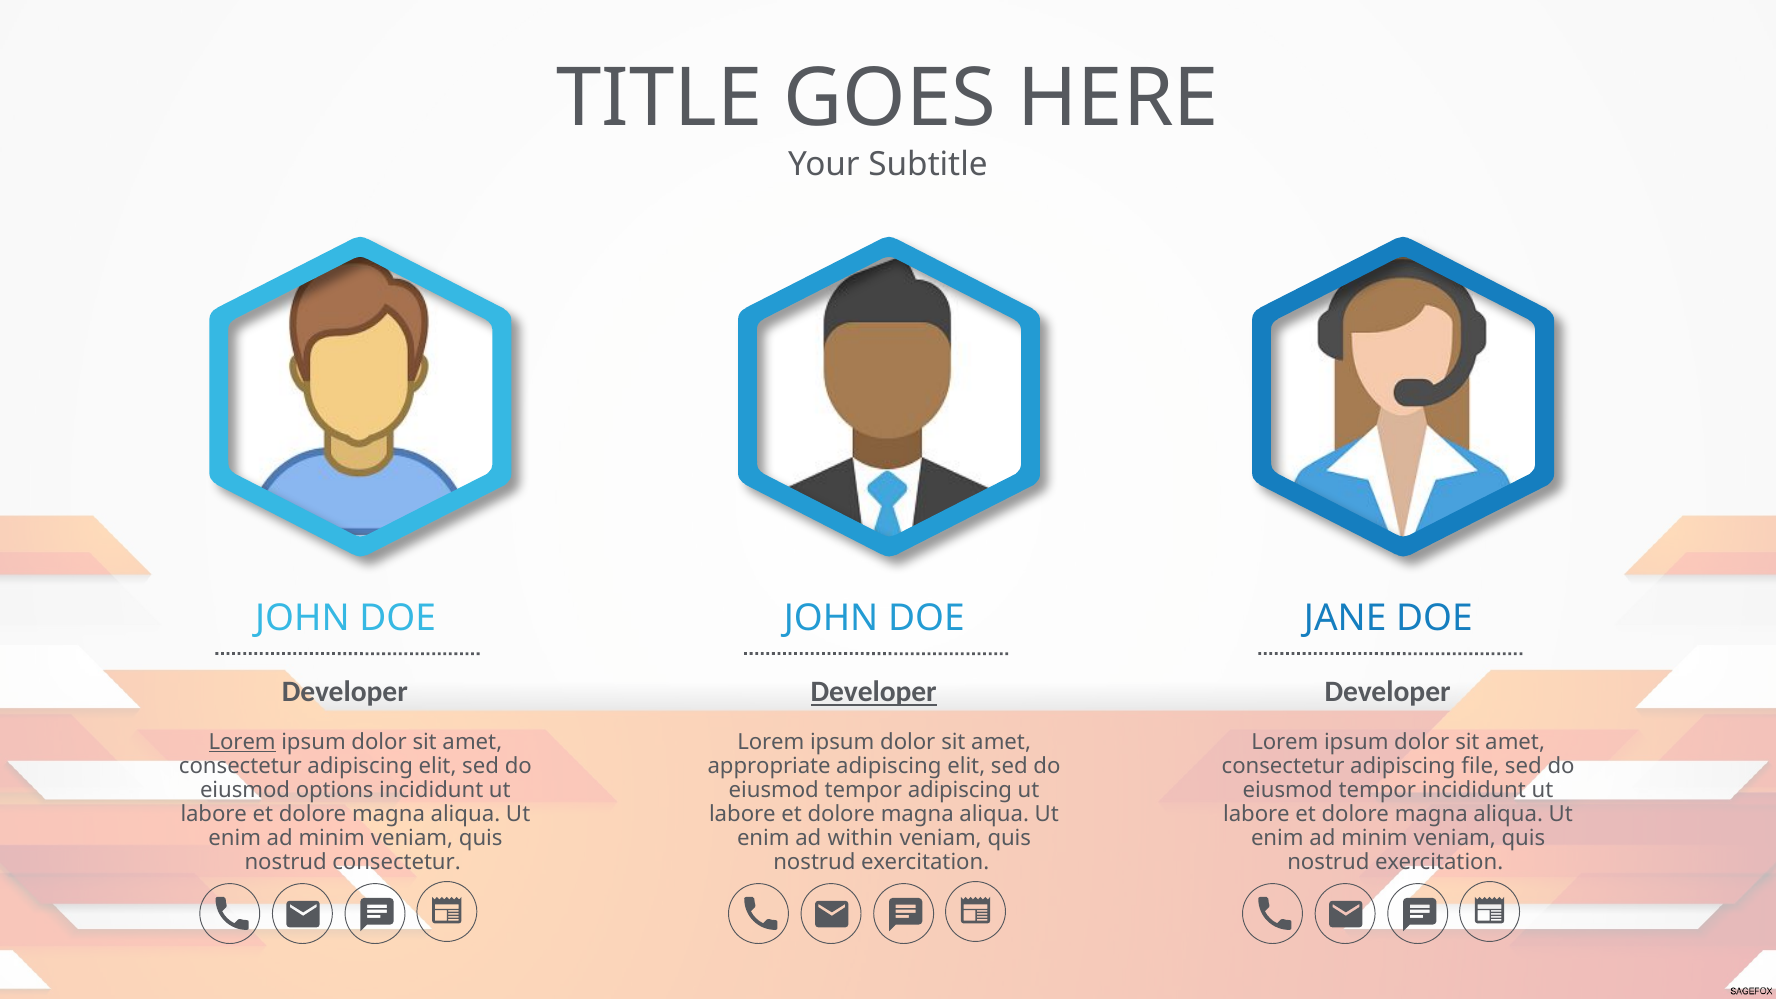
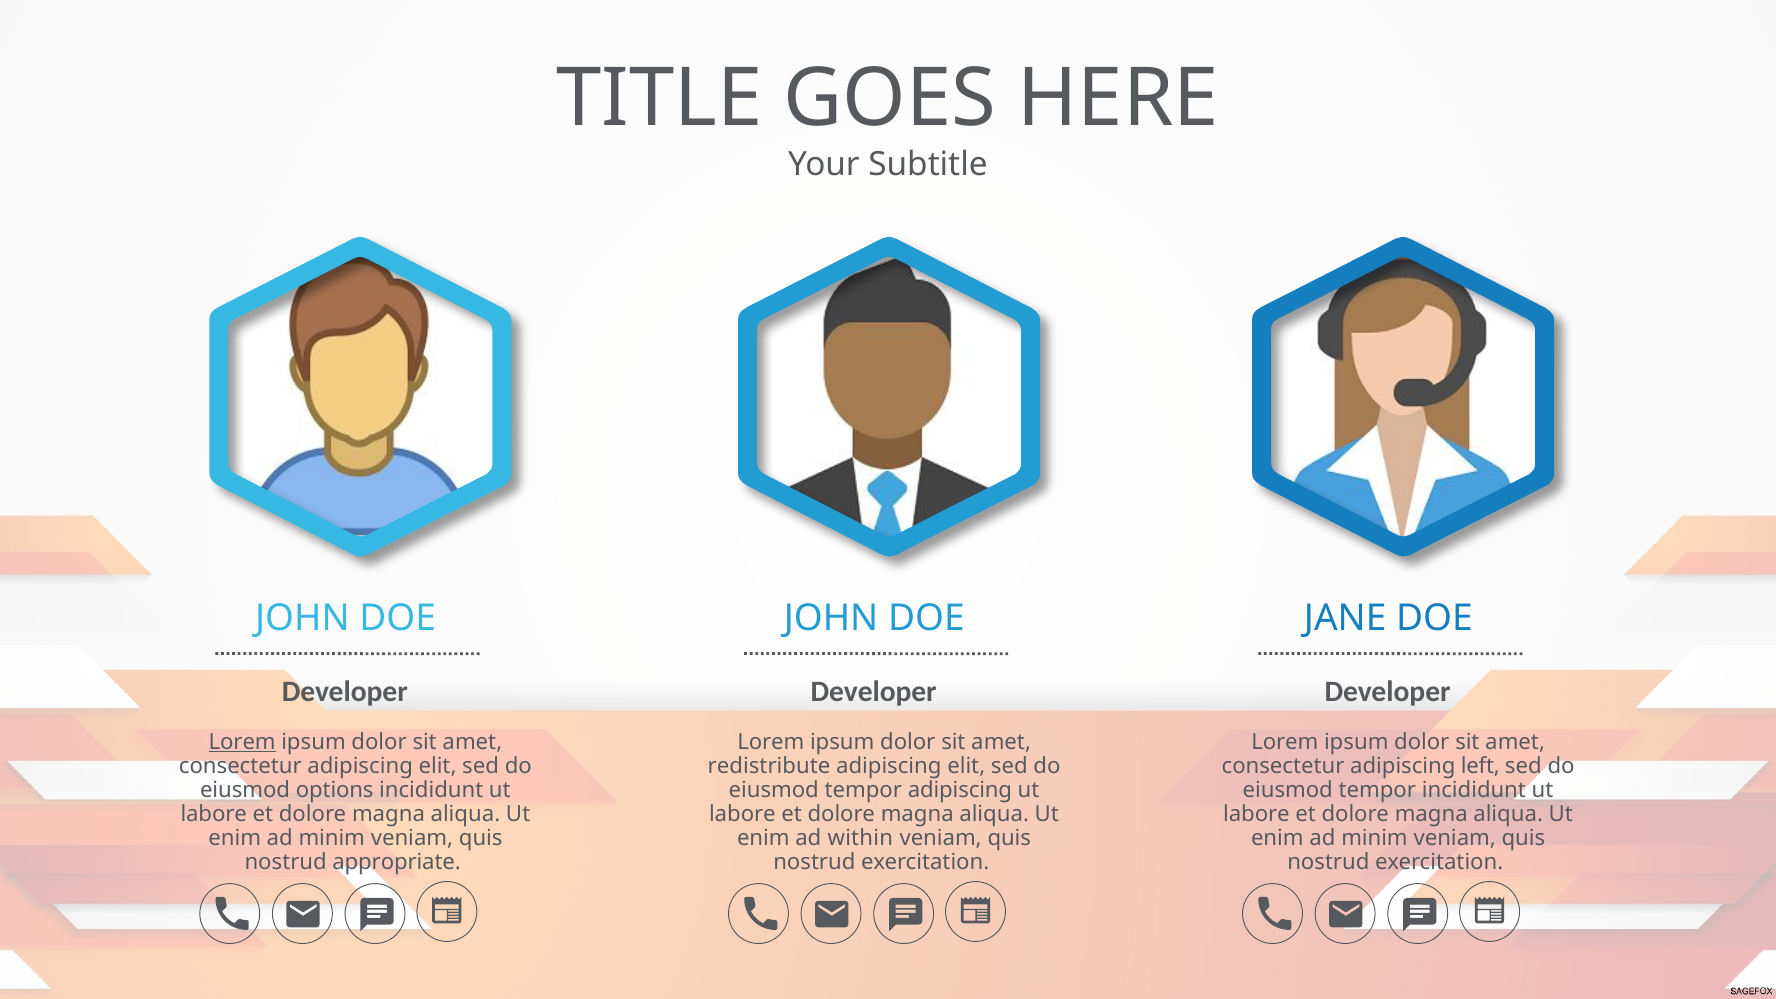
Developer underline: present -> none (874, 692)
appropriate: appropriate -> redistribute (769, 766)
file: file -> left (1480, 766)
nostrud consectetur: consectetur -> appropriate (397, 862)
